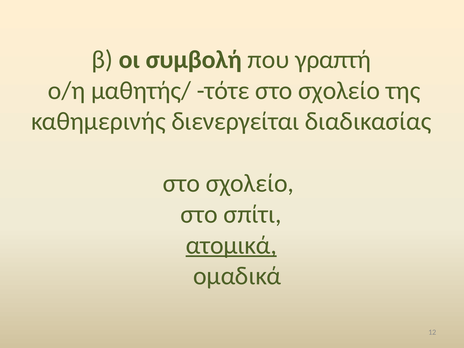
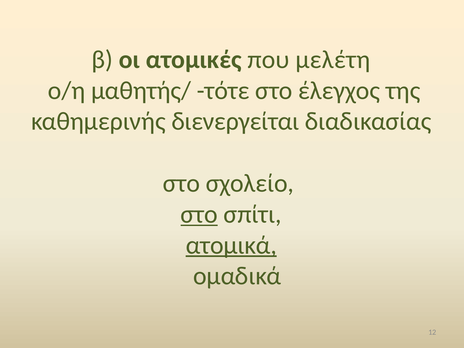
συμβολή: συμβολή -> ατομικές (194, 60)
γραπτή: γραπτή -> μελέτη (333, 60)
σχολείο: σχολείο -> έλεγχος (339, 91)
στο underline: none -> present (199, 214)
